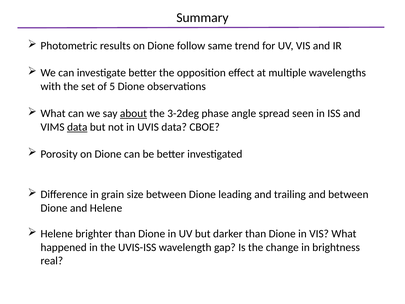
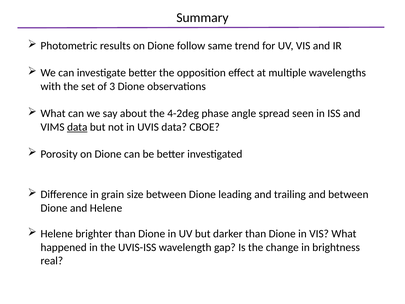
5: 5 -> 3 (112, 86)
about underline: present -> none (133, 113)
3-2deg: 3-2deg -> 4-2deg (183, 113)
